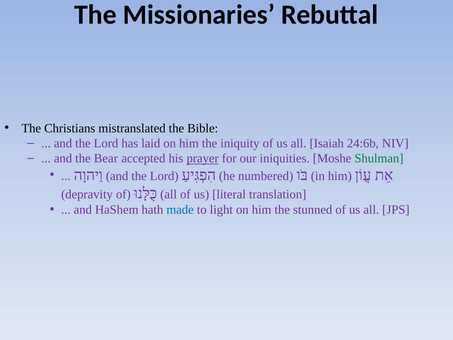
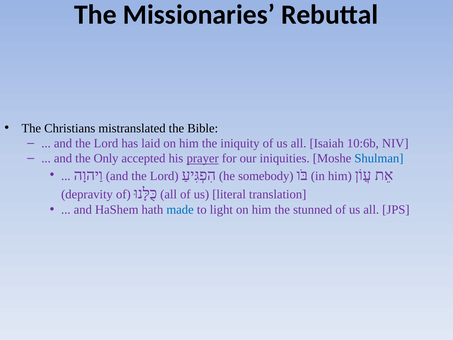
24:6b: 24:6b -> 10:6b (363, 143)
Bear: Bear -> Only (106, 158)
Shulman colour: green -> blue (379, 158)
numbered: numbered -> somebody (266, 176)
